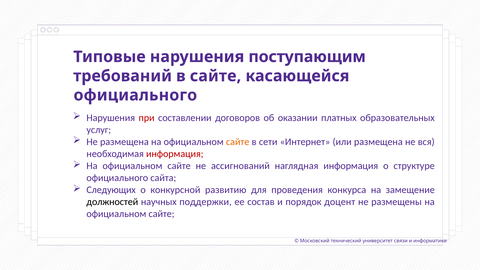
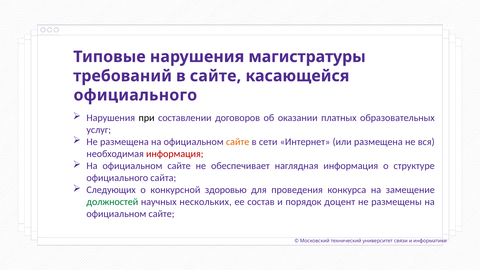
поступающим: поступающим -> магистратуры (307, 57)
при colour: red -> black (147, 118)
ассигнований: ассигнований -> обеспечивает (240, 166)
развитию: развитию -> здоровью (226, 190)
должностей colour: black -> green (112, 202)
поддержки: поддержки -> нескольких (206, 202)
